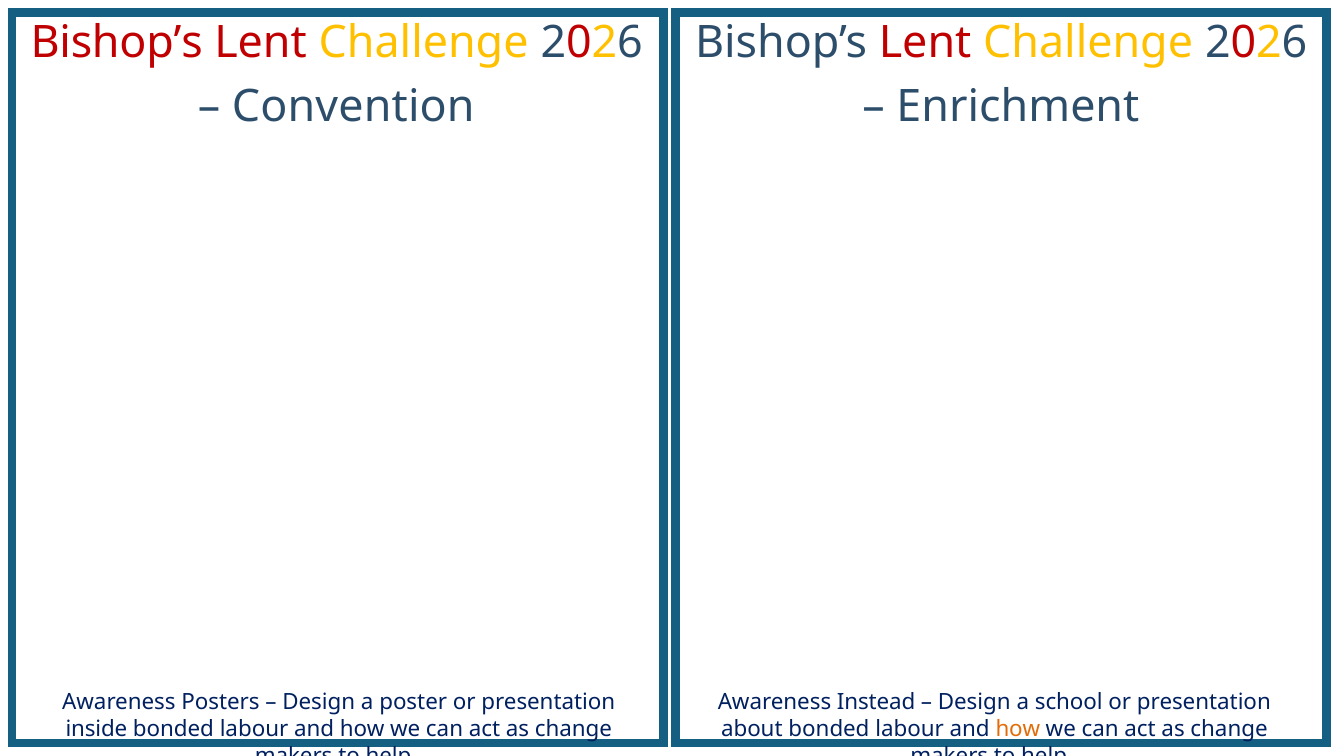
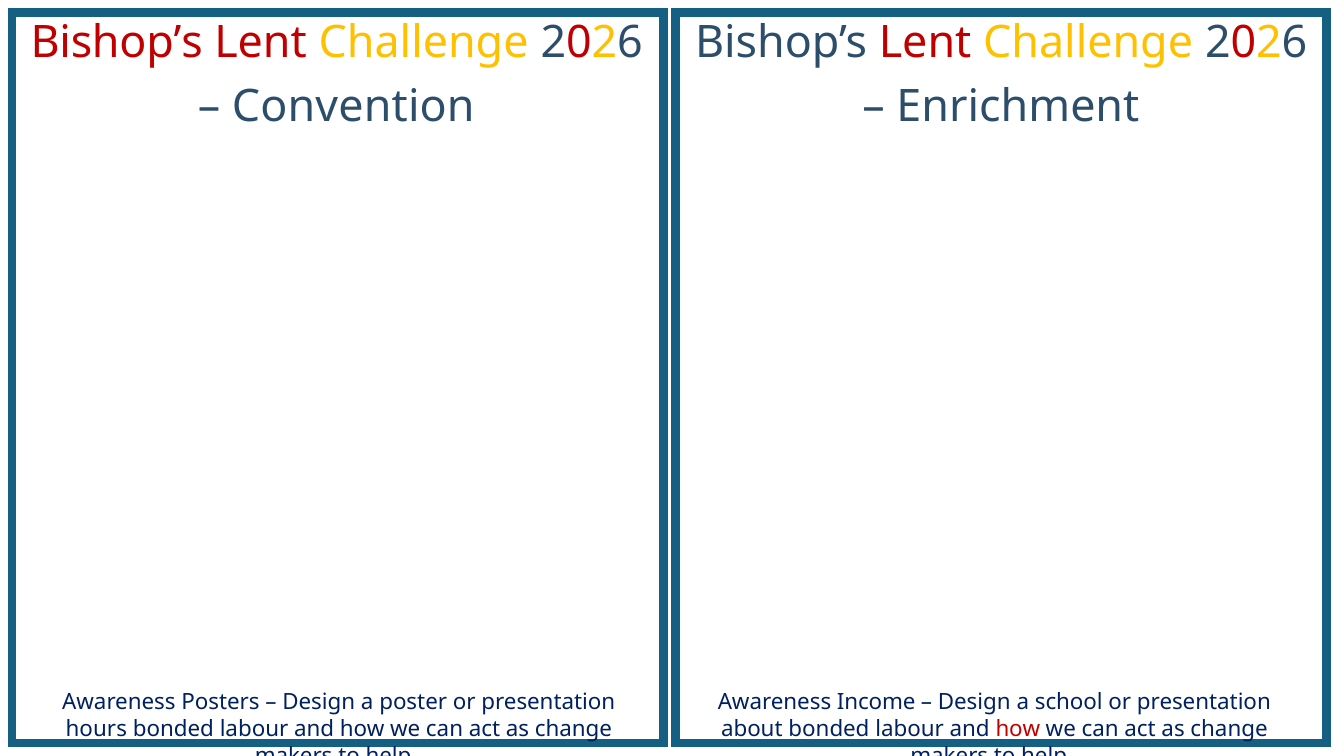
Instead: Instead -> Income (876, 702)
inside: inside -> hours (96, 729)
how colour: orange -> red (1018, 729)
